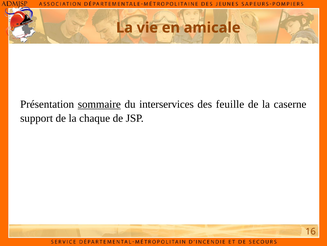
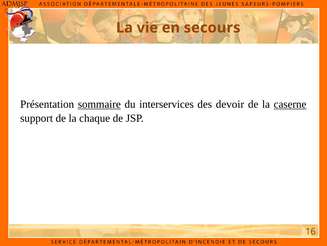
amicale: amicale -> secours (212, 28)
feuille: feuille -> devoir (230, 104)
caserne underline: none -> present (290, 104)
